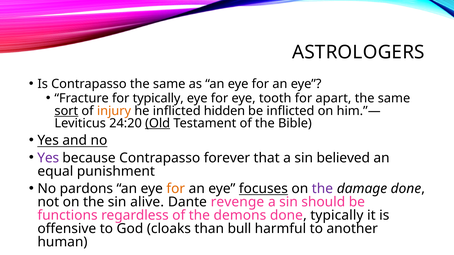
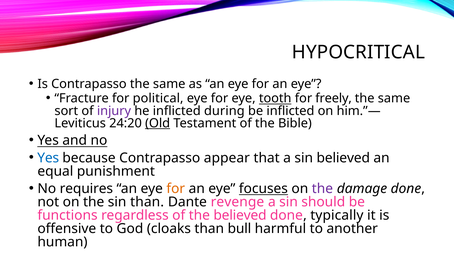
ASTROLOGERS: ASTROLOGERS -> HYPOCRITICAL (358, 52)
for typically: typically -> political (158, 99)
tooth underline: none -> present (275, 99)
apart: apart -> freely (334, 99)
sort underline: present -> none (66, 111)
injury colour: orange -> purple (114, 111)
hidden: hidden -> during (224, 111)
Yes colour: purple -> blue (48, 158)
forever: forever -> appear (227, 158)
pardons: pardons -> requires (86, 189)
sin alive: alive -> than (147, 202)
the demons: demons -> believed (240, 216)
